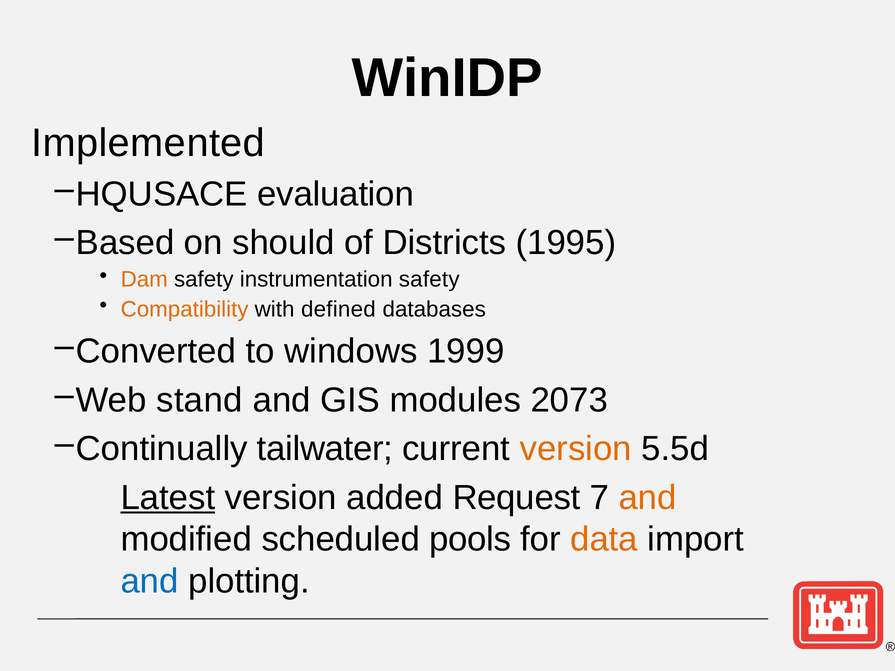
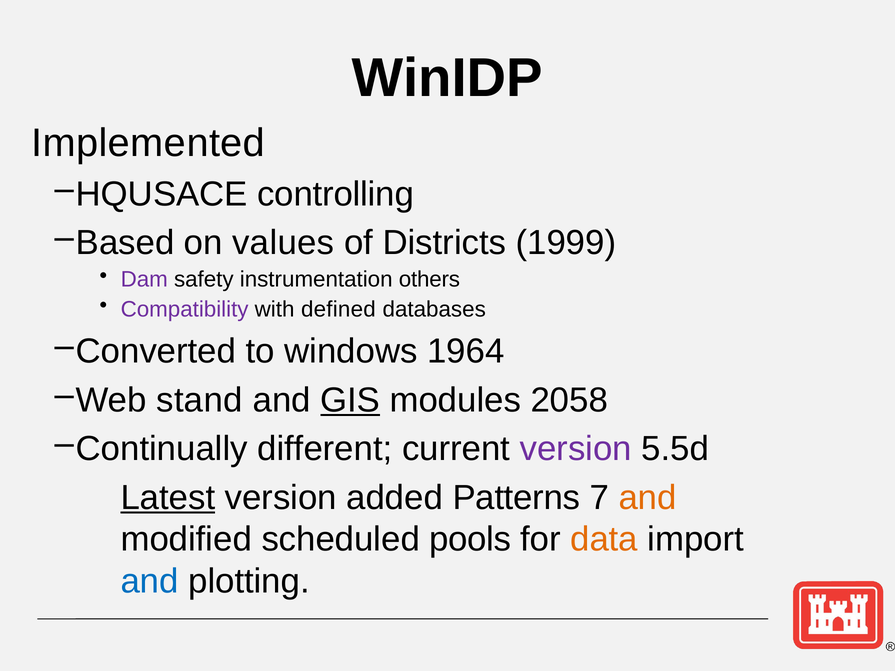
evaluation: evaluation -> controlling (336, 194)
should: should -> values (283, 243)
1995: 1995 -> 1999 (566, 243)
Dam colour: orange -> purple (144, 280)
instrumentation safety: safety -> others (429, 280)
Compatibility colour: orange -> purple (185, 309)
1999: 1999 -> 1964 (466, 352)
GIS underline: none -> present (350, 400)
2073: 2073 -> 2058 (569, 400)
tailwater: tailwater -> different (325, 449)
version colour: orange -> purple (576, 449)
Request: Request -> Patterns (516, 498)
